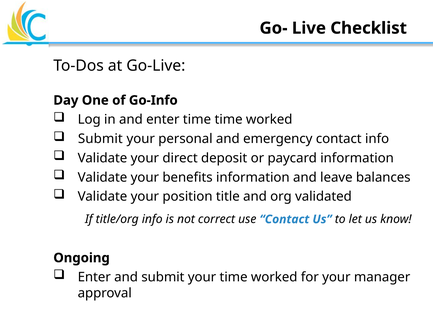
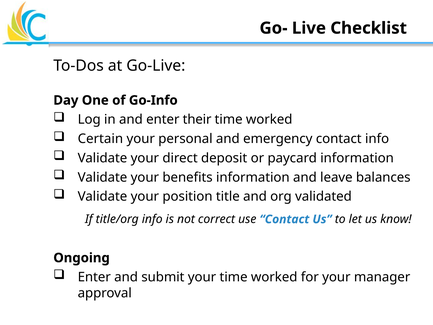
enter time: time -> their (197, 119)
Submit: Submit -> Certain (100, 139)
